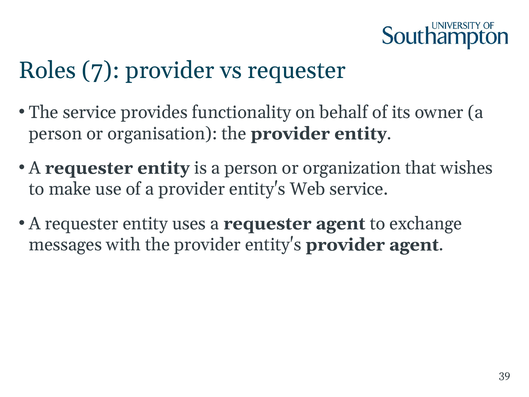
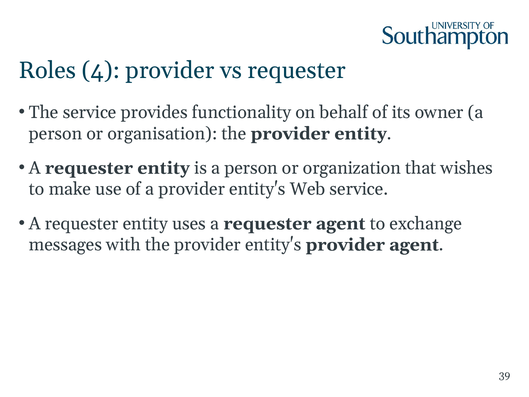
7: 7 -> 4 (101, 70)
